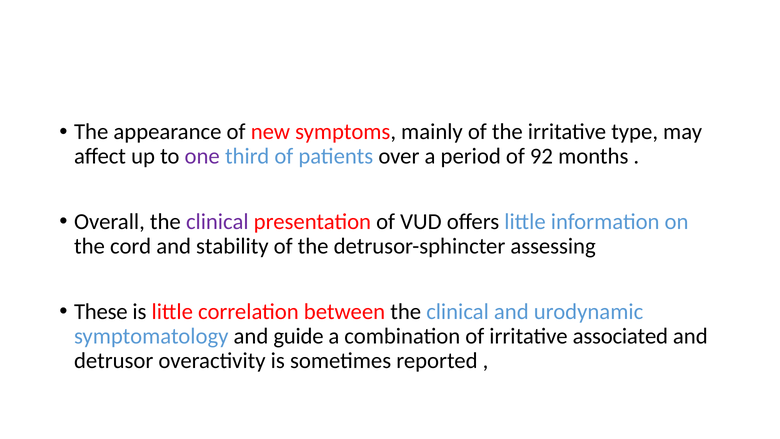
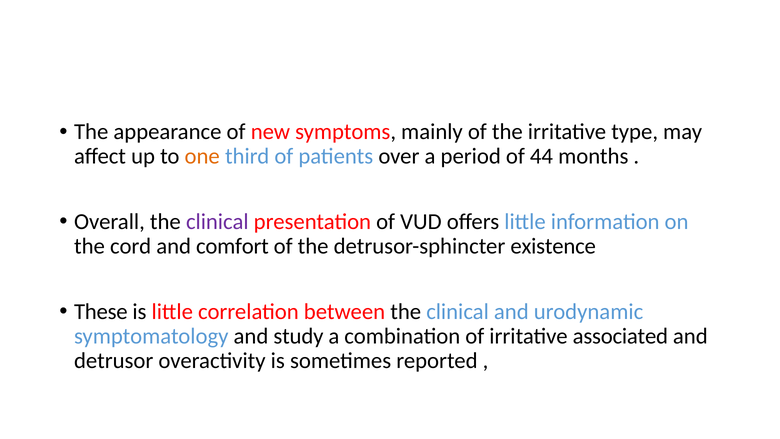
one colour: purple -> orange (202, 156)
92: 92 -> 44 (541, 156)
stability: stability -> comfort (232, 246)
assessing: assessing -> existence (553, 246)
guide: guide -> study (298, 336)
